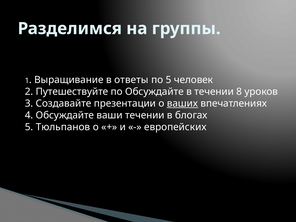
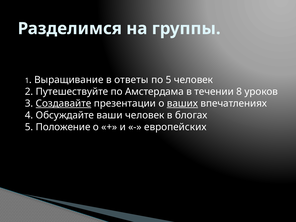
по Обсуждайте: Обсуждайте -> Амстердама (154, 92)
Создавайте underline: none -> present (64, 103)
ваши течении: течении -> человек (145, 115)
Тюльпанов: Тюльпанов -> Положение (63, 127)
